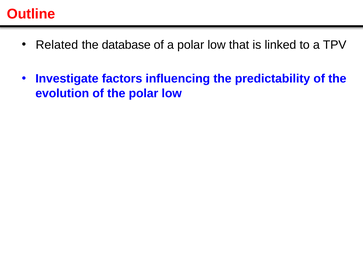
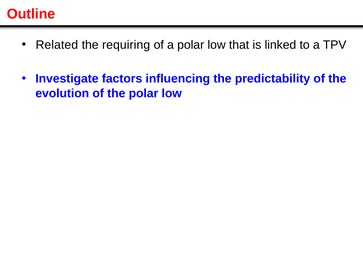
database: database -> requiring (126, 45)
